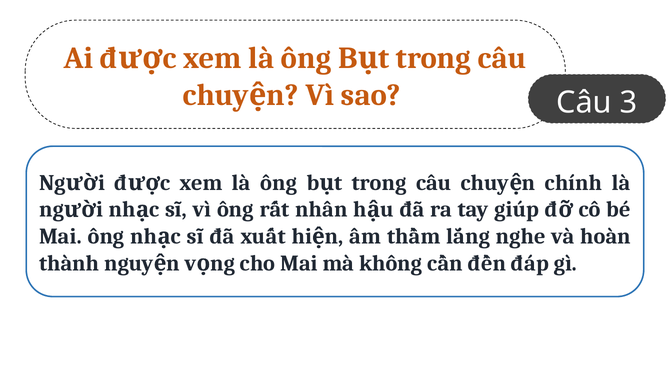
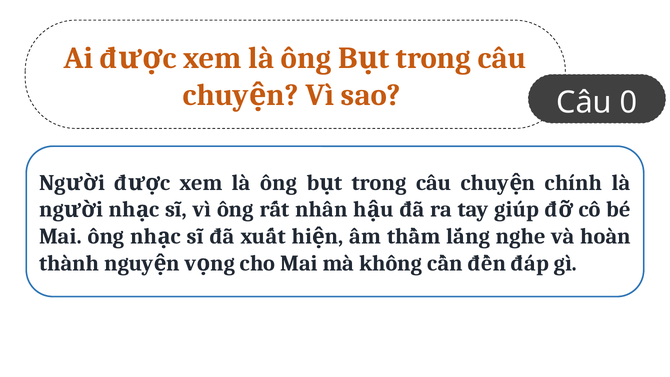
3: 3 -> 0 (629, 103)
